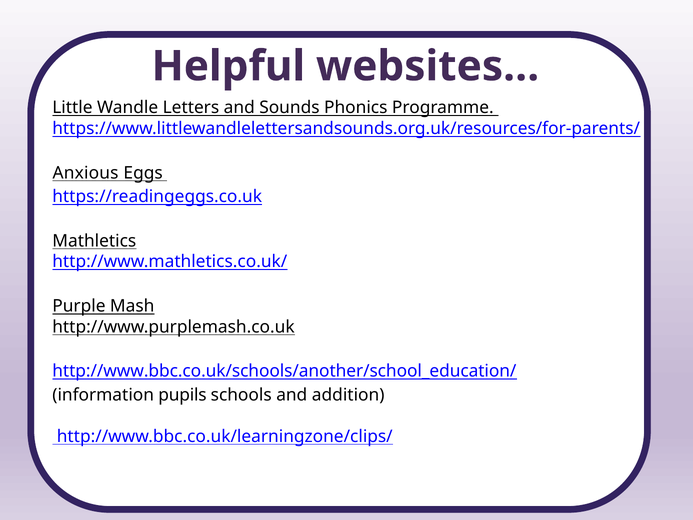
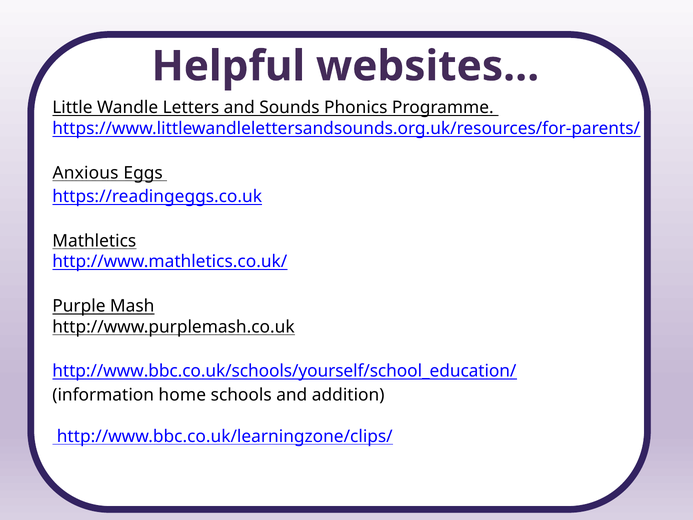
http://www.bbc.co.uk/schools/another/school_education/: http://www.bbc.co.uk/schools/another/school_education/ -> http://www.bbc.co.uk/schools/yourself/school_education/ (284, 371)
pupils: pupils -> home (182, 395)
